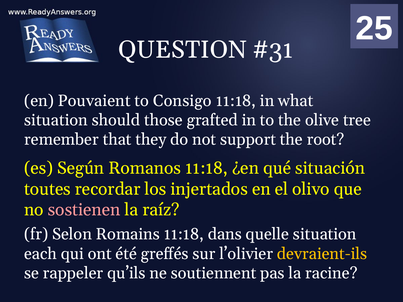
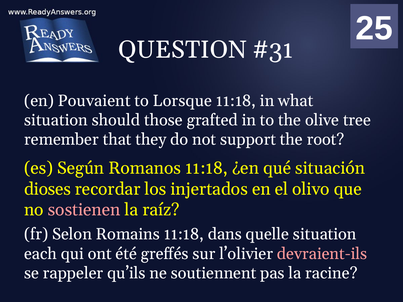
Consigo: Consigo -> Lorsque (182, 101)
toutes: toutes -> dioses (47, 189)
devraient-ils colour: yellow -> pink (322, 254)
